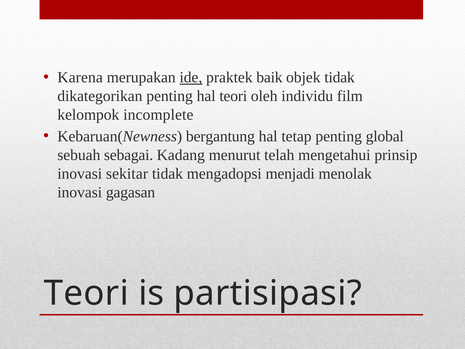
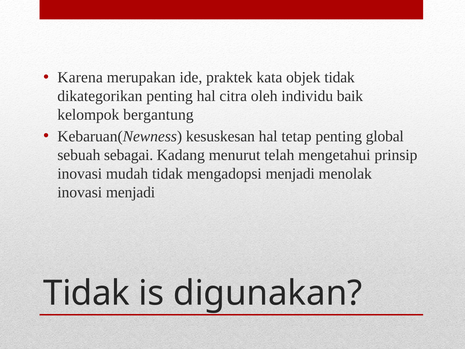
ide underline: present -> none (191, 77)
baik: baik -> kata (269, 77)
hal teori: teori -> citra (233, 96)
film: film -> baik (350, 96)
incomplete: incomplete -> bergantung (158, 115)
bergantung: bergantung -> kesuskesan (220, 136)
sekitar: sekitar -> mudah (127, 174)
inovasi gagasan: gagasan -> menjadi (131, 192)
Teori: Teori -> Tidak (87, 293)
partisipasi: partisipasi -> digunakan (268, 293)
